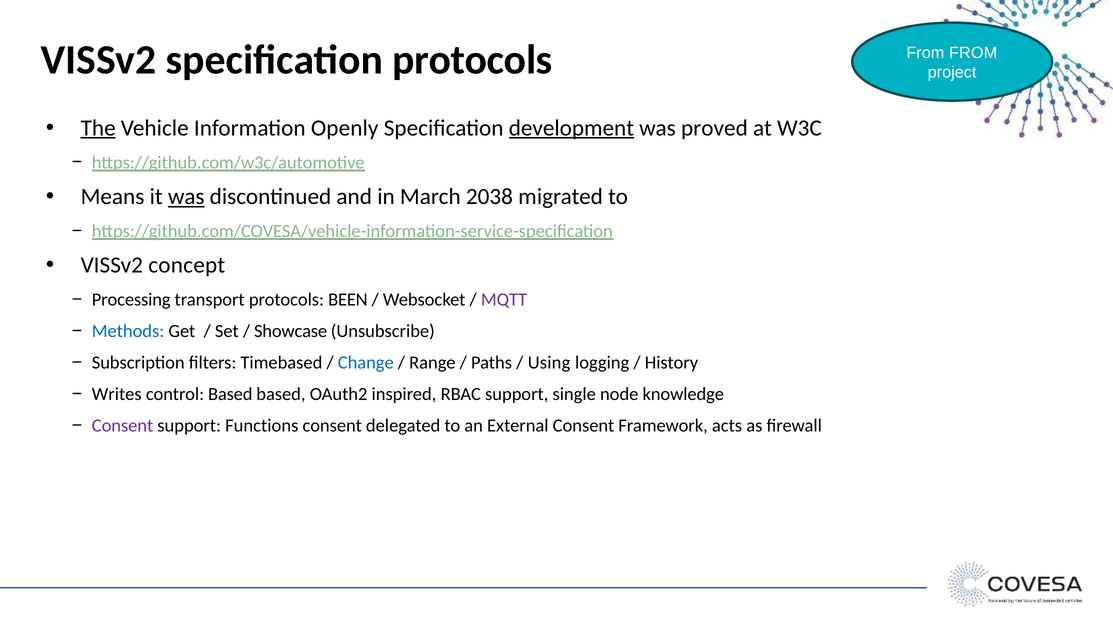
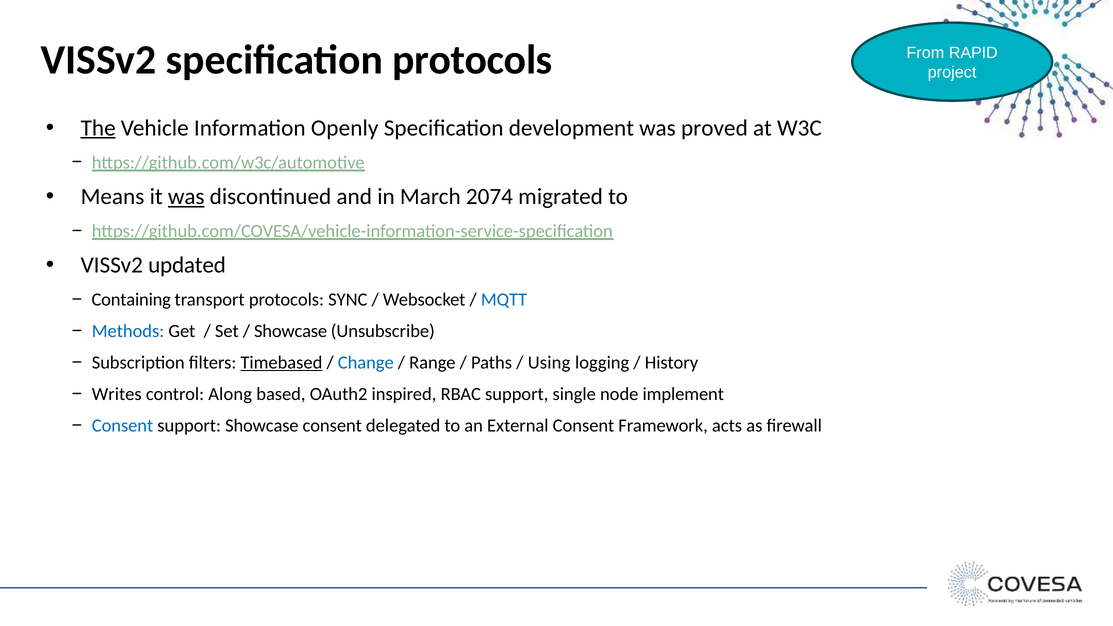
From FROM: FROM -> RAPID (973, 53)
development underline: present -> none (571, 128)
2038: 2038 -> 2074 (489, 197)
concept: concept -> updated (187, 265)
Processing: Processing -> Containing (131, 299)
BEEN: BEEN -> SYNC (348, 299)
MQTT colour: purple -> blue (504, 299)
Timebased underline: none -> present (281, 363)
control Based: Based -> Along (230, 394)
knowledge: knowledge -> implement (683, 394)
Consent colour: purple -> blue (123, 426)
support Functions: Functions -> Showcase (262, 426)
